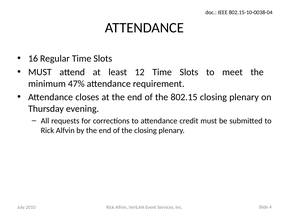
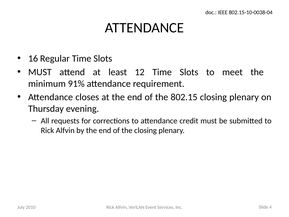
47%: 47% -> 91% (76, 84)
